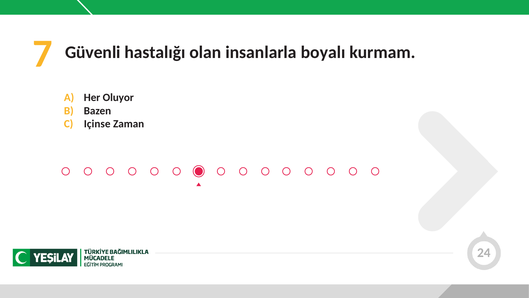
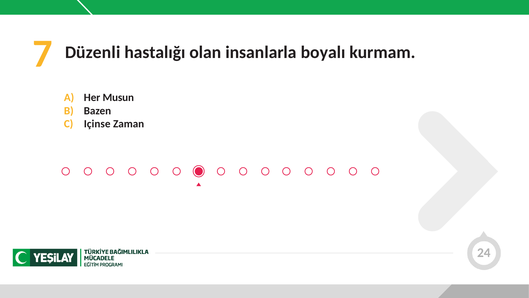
Güvenli: Güvenli -> Düzenli (93, 52)
Oluyor: Oluyor -> Musun (118, 97)
